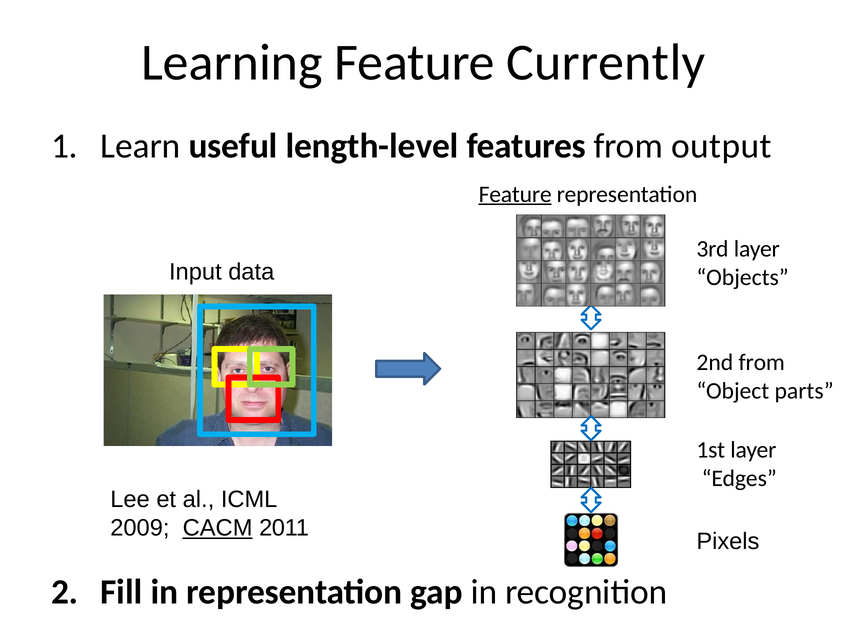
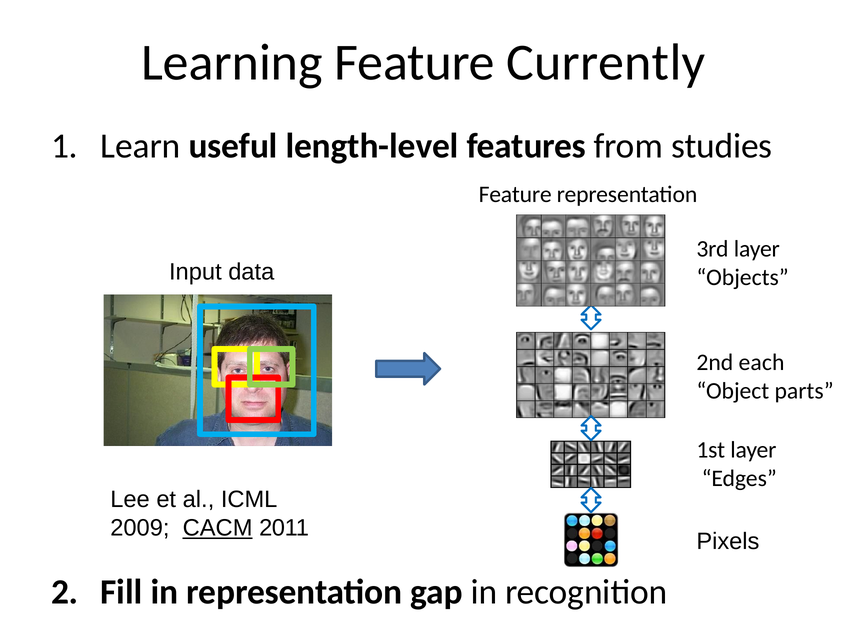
output: output -> studies (722, 146)
Feature underline: present -> none (515, 194)
2nd from: from -> each (762, 363)
